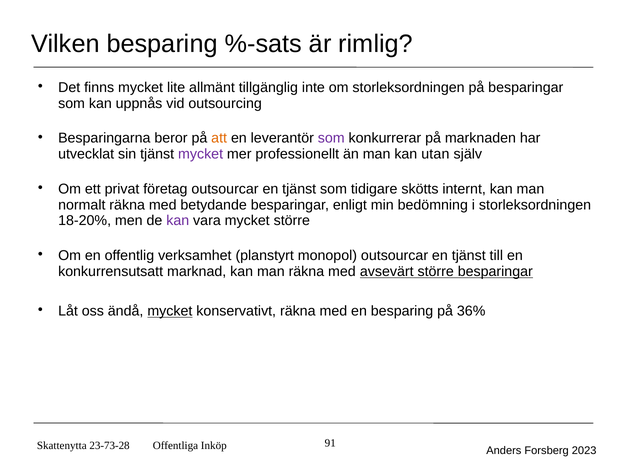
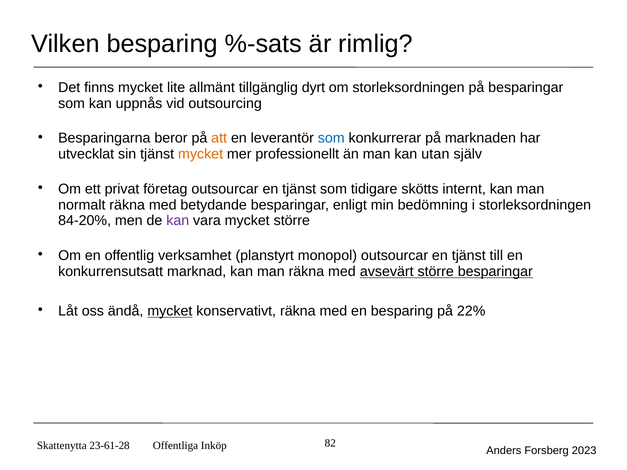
inte: inte -> dyrt (313, 88)
som colour: purple -> blue (331, 138)
mycket colour: purple -> orange (201, 154)
18-20%: 18-20% -> 84-20% (85, 221)
36%: 36% -> 22% (471, 311)
23-73-28: 23-73-28 -> 23-61-28 (110, 446)
91: 91 -> 82 (330, 443)
